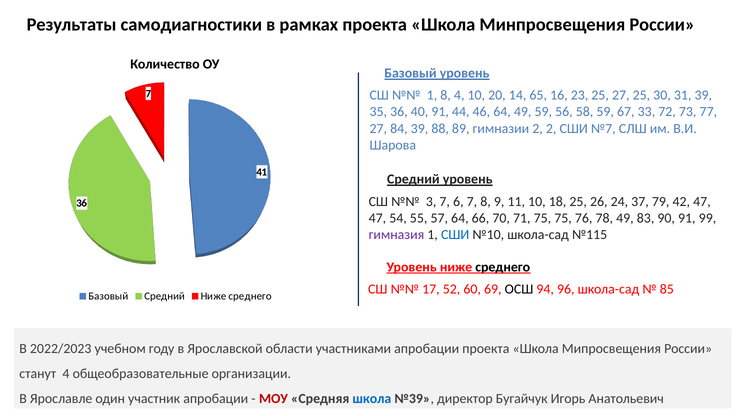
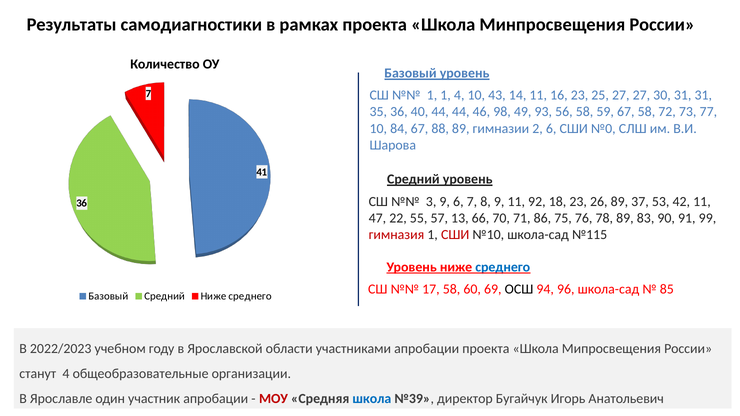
1 8: 8 -> 1 (446, 95)
20: 20 -> 43 (497, 95)
14 65: 65 -> 11 (538, 95)
27 25: 25 -> 27 (641, 95)
31 39: 39 -> 31 (703, 95)
40 91: 91 -> 44 (440, 112)
46 64: 64 -> 98 (502, 112)
49 59: 59 -> 93 (543, 112)
67 33: 33 -> 58 (646, 112)
27: 27 -> 10 (378, 129)
84 39: 39 -> 67 (419, 129)
2 2: 2 -> 6 (551, 129)
№7: №7 -> №0 (603, 129)
3 7: 7 -> 9 (445, 202)
11 10: 10 -> 92 (537, 202)
18 25: 25 -> 23 (578, 202)
26 24: 24 -> 89 (619, 202)
79: 79 -> 53 (661, 202)
42 47: 47 -> 11 (702, 202)
54: 54 -> 22 (398, 218)
57 64: 64 -> 13 (460, 218)
71 75: 75 -> 86 (542, 218)
78 49: 49 -> 89 (625, 218)
гимназия colour: purple -> red (396, 235)
СШИ colour: blue -> red (455, 235)
среднего colour: black -> blue (503, 267)
17 52: 52 -> 58 (452, 290)
